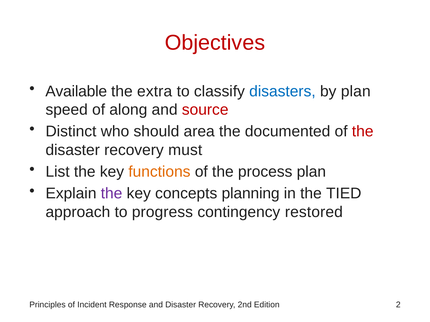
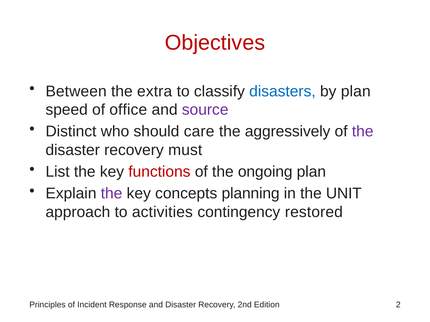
Available: Available -> Between (76, 91)
along: along -> office (128, 110)
source colour: red -> purple (205, 110)
area: area -> care (199, 132)
documented: documented -> aggressively (288, 132)
the colour: red -> purple (363, 132)
functions colour: orange -> red (159, 172)
process: process -> ongoing (265, 172)
TIED: TIED -> UNIT (344, 194)
progress: progress -> activities (162, 212)
